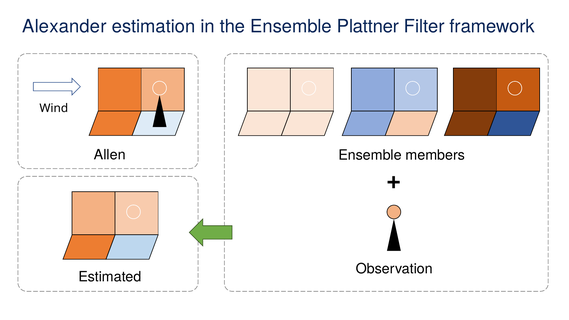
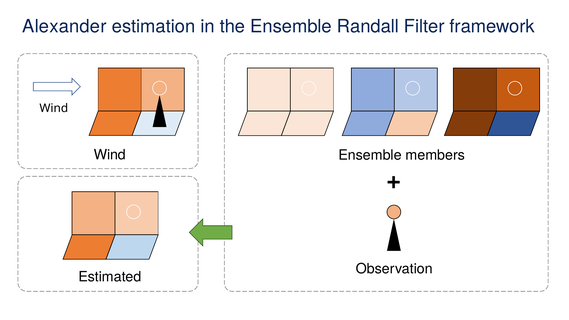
Plattner: Plattner -> Randall (368, 26)
Allen: Allen -> Wind (110, 155)
